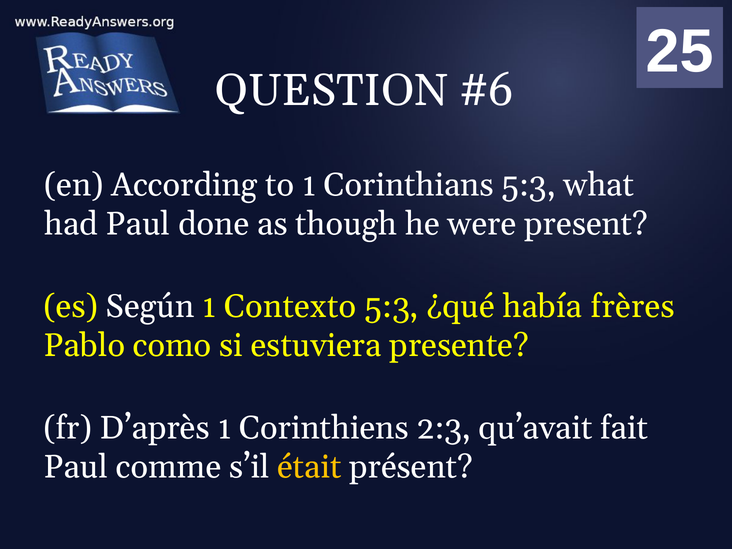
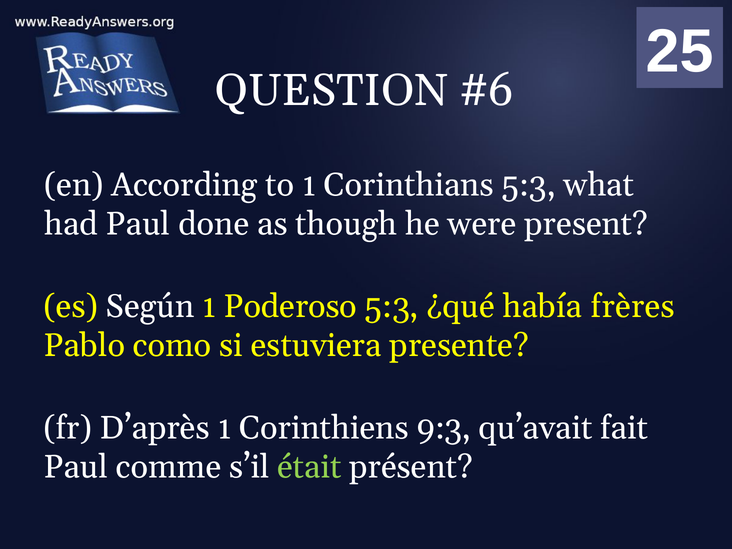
Contexto: Contexto -> Poderoso (290, 307)
2:3: 2:3 -> 9:3 (444, 428)
était colour: yellow -> light green (309, 467)
